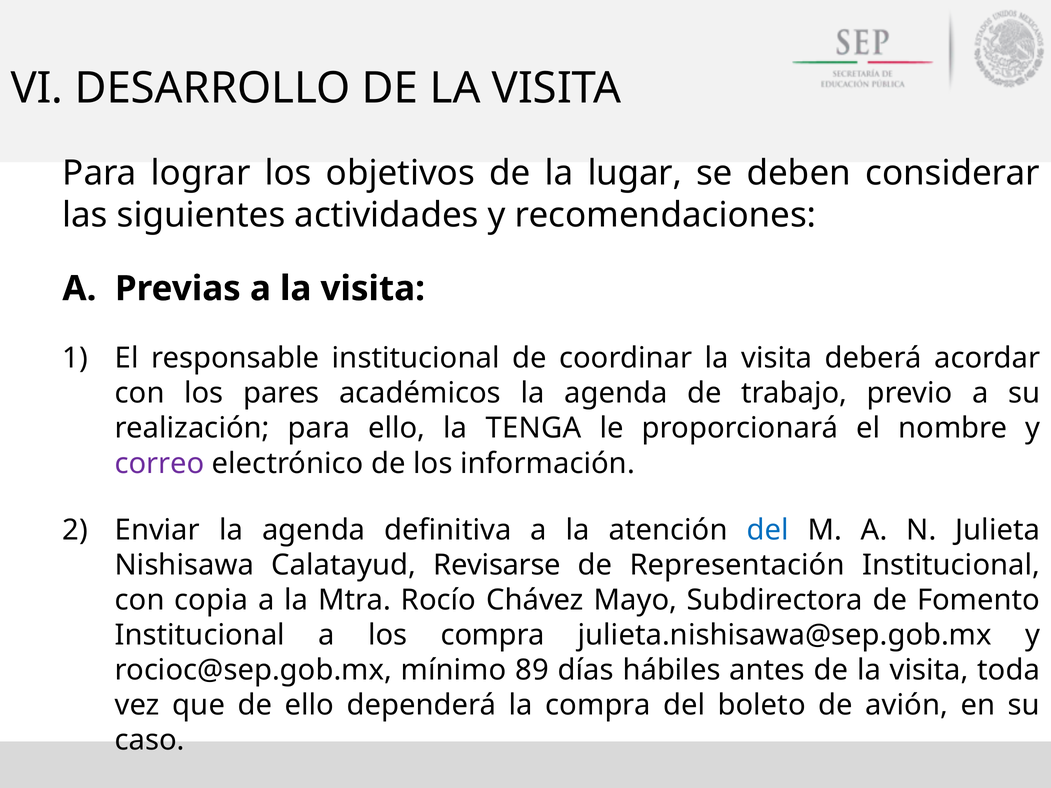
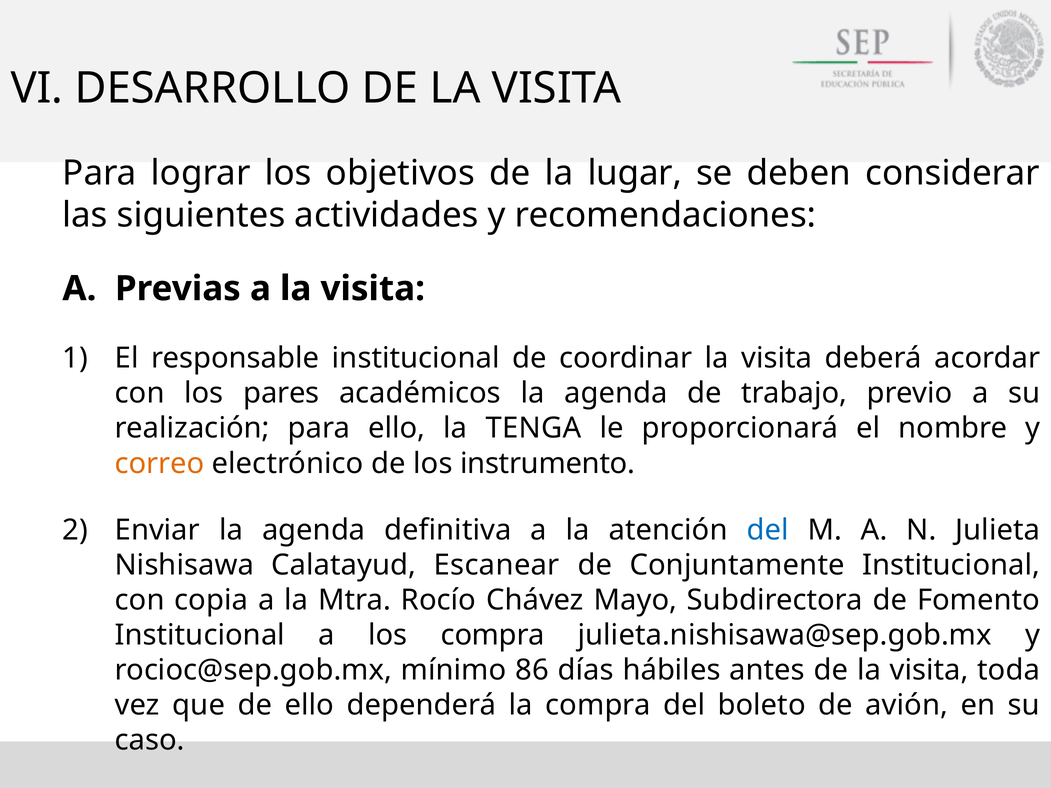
correo colour: purple -> orange (160, 464)
información: información -> instrumento (548, 464)
Revisarse: Revisarse -> Escanear (497, 565)
Representación: Representación -> Conjuntamente (737, 565)
89: 89 -> 86 (532, 670)
